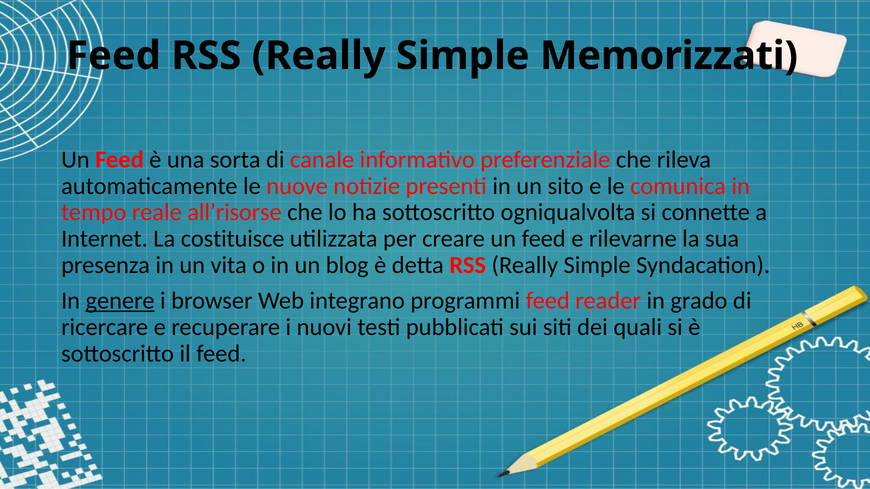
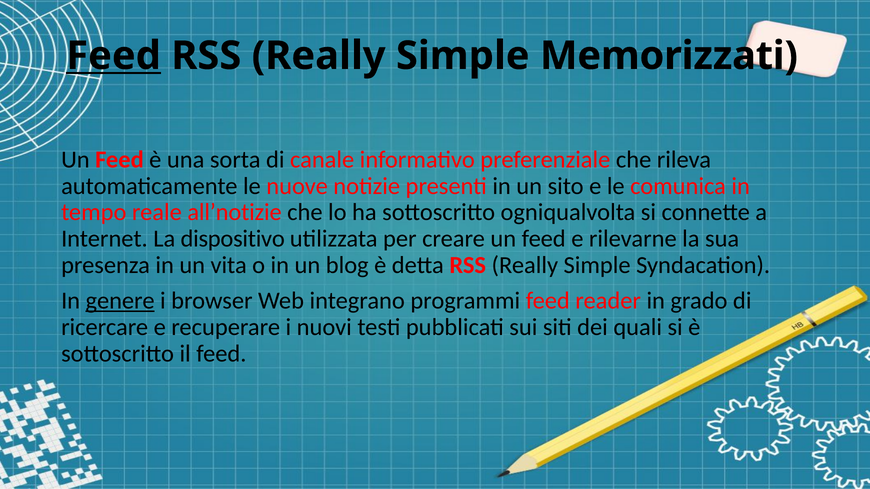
Feed underline: none -> present (114, 56)
all’risorse: all’risorse -> all’notizie (235, 213)
costituisce: costituisce -> dispositivo (233, 239)
